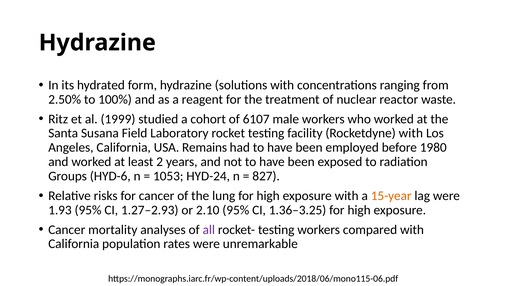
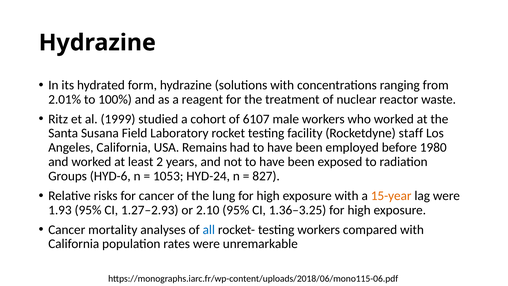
2.50%: 2.50% -> 2.01% (65, 99)
Rocketdyne with: with -> staff (411, 133)
all colour: purple -> blue (209, 229)
